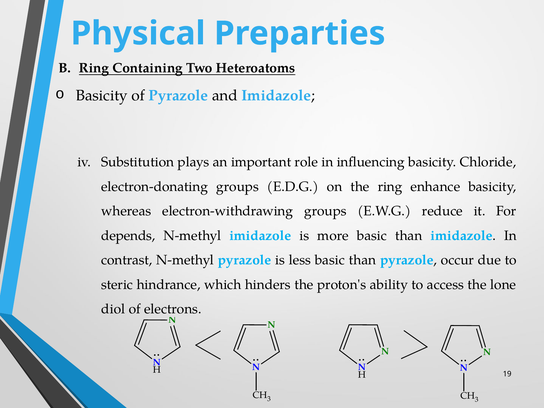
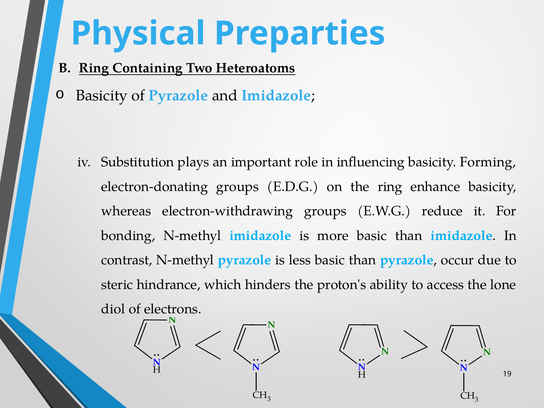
Chloride: Chloride -> Forming (488, 162)
depends: depends -> bonding (128, 236)
